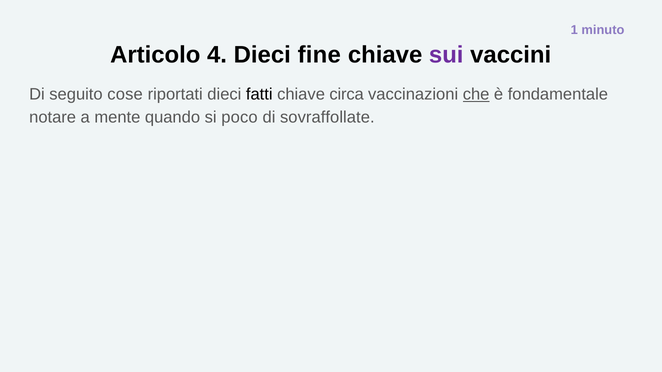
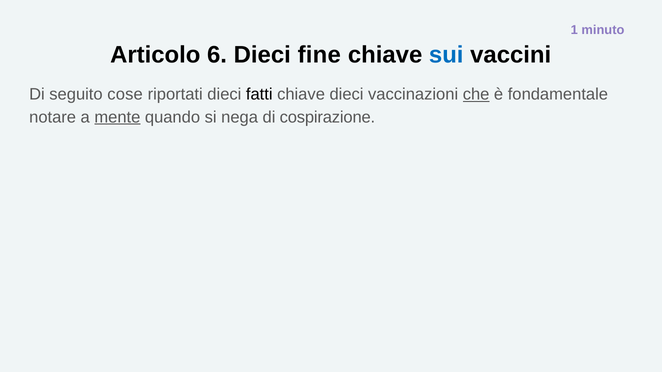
4: 4 -> 6 (217, 55)
sui colour: purple -> blue (446, 55)
chiave circa: circa -> dieci (347, 94)
mente underline: none -> present (117, 117)
poco: poco -> nega (240, 117)
sovraffollate: sovraffollate -> cospirazione (327, 117)
